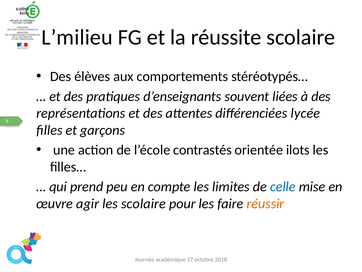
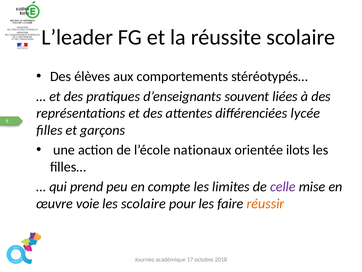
L’milieu: L’milieu -> L’leader (77, 37)
contrastés: contrastés -> nationaux (202, 150)
celle colour: blue -> purple (283, 186)
agir: agir -> voie (88, 203)
